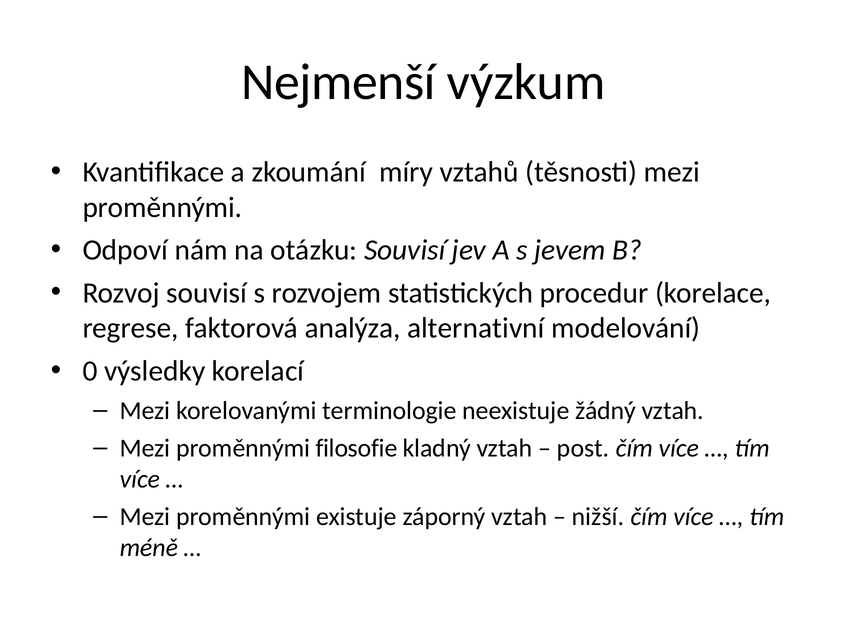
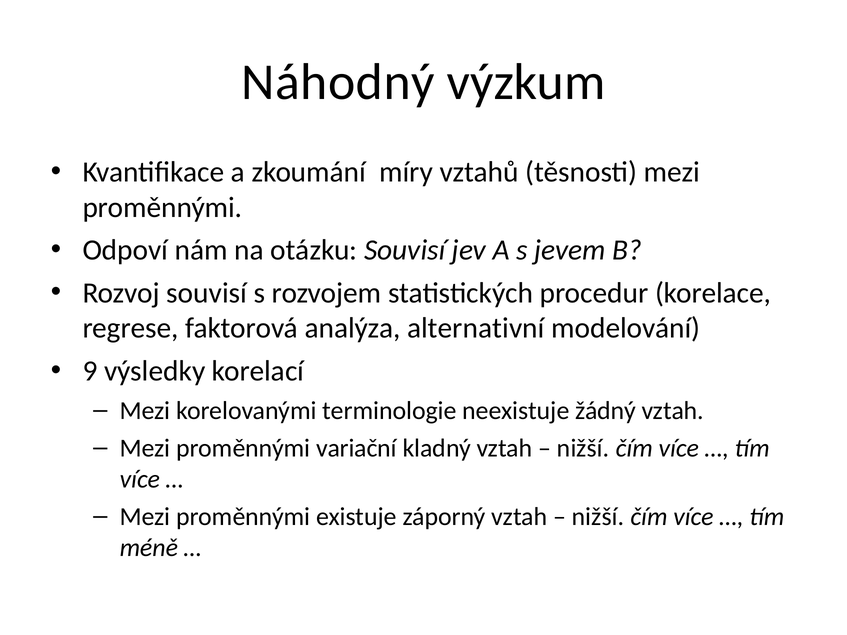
Nejmenší: Nejmenší -> Náhodný (338, 82)
0: 0 -> 9 (90, 371)
filosofie: filosofie -> variační (356, 448)
post: post -> nižší (583, 448)
